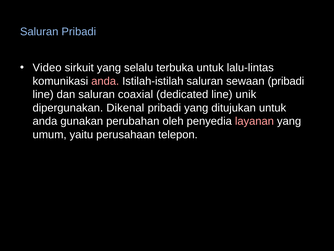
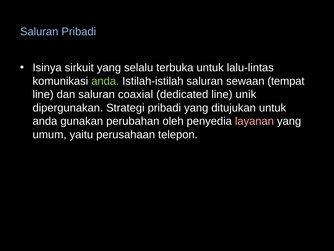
Video: Video -> Isinya (47, 68)
anda colour: pink -> light green (105, 81)
sewaan pribadi: pribadi -> tempat (286, 81)
Dikenal: Dikenal -> Strategi (125, 108)
